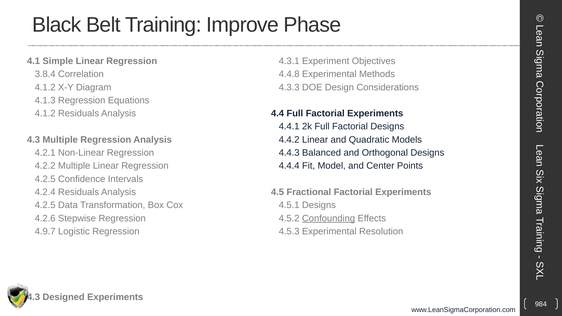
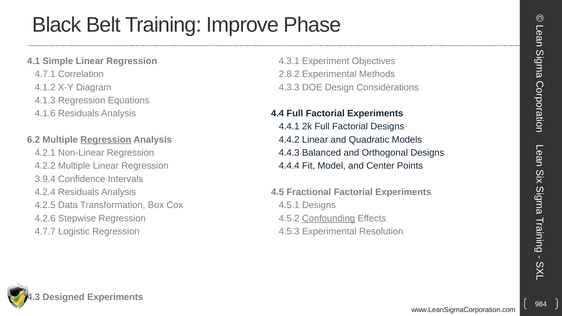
3.8.4: 3.8.4 -> 4.7.1 (45, 74)
4.4.8: 4.4.8 -> 2.8.2 (289, 74)
4.1.2: 4.1.2 -> 4.1.6 (45, 114)
4.3: 4.3 -> 6.2 (34, 140)
Regression underline: none -> present (106, 140)
4.2.5: 4.2.5 -> 3.9.4 (45, 179)
4.9.7: 4.9.7 -> 4.7.7 (45, 231)
